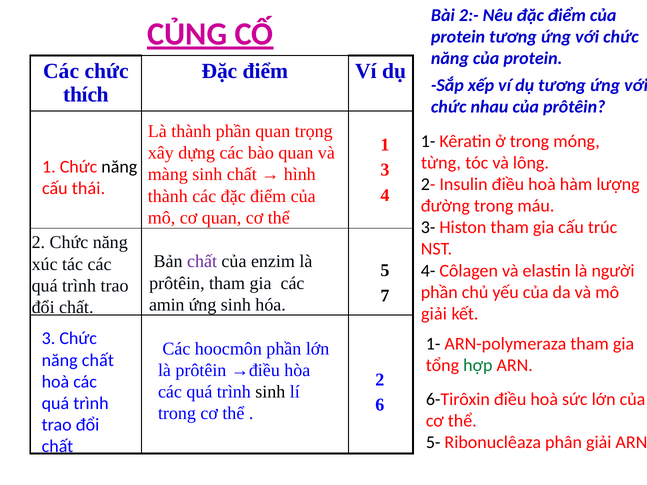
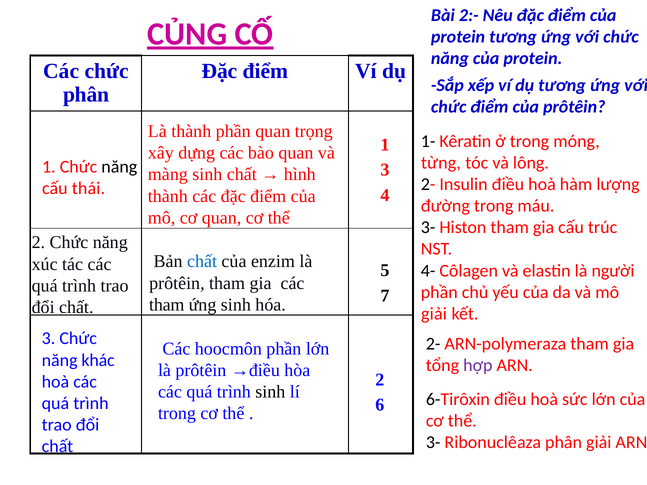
thích: thích -> phân (86, 95)
chức nhau: nhau -> điểm (489, 107)
chất colour: purple -> blue (202, 262)
amin: amin -> tham (167, 305)
1-: 1- -> 2- (433, 344)
năng chất: chất -> khác (98, 360)
hợp colour: green -> purple (478, 365)
5-: 5- -> 3- (433, 443)
